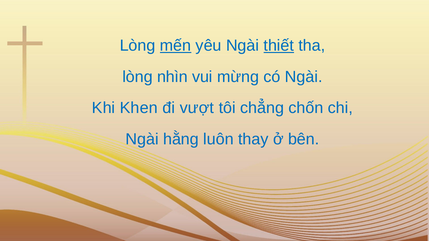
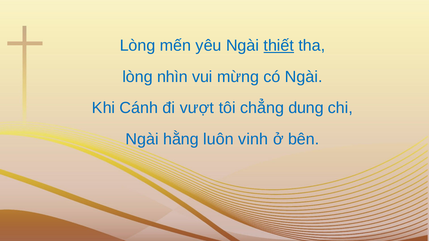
mến underline: present -> none (176, 46)
Khen: Khen -> Cánh (139, 108)
chốn: chốn -> dung (306, 108)
thay: thay -> vinh (253, 139)
